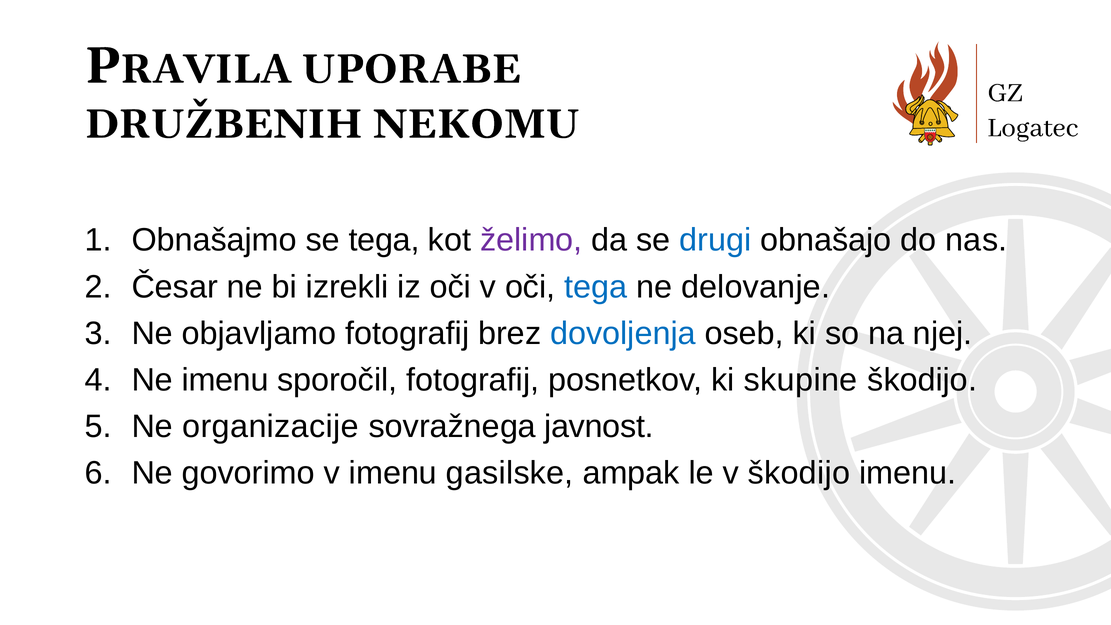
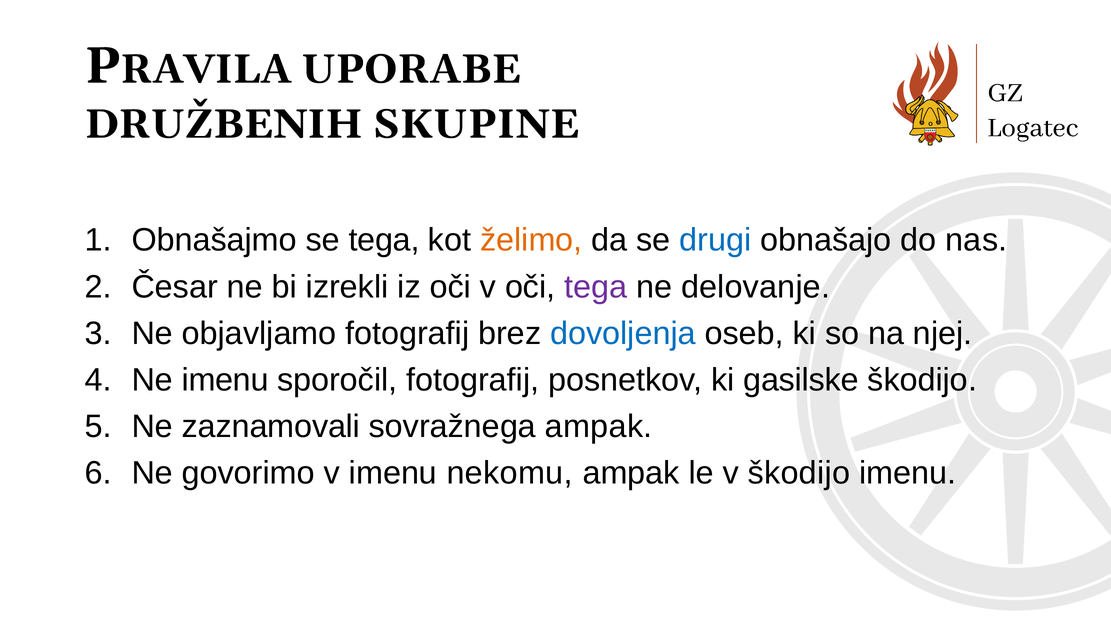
NEKOMU: NEKOMU -> SKUPINE (476, 124)
želimo colour: purple -> orange (531, 240)
tega colour: blue -> purple (596, 287)
skupine: skupine -> gasilske (801, 380)
organizacije: organizacije -> zaznamovali (271, 427)
sovražnega javnost: javnost -> ampak (599, 427)
gasilske: gasilske -> nekomu (510, 473)
